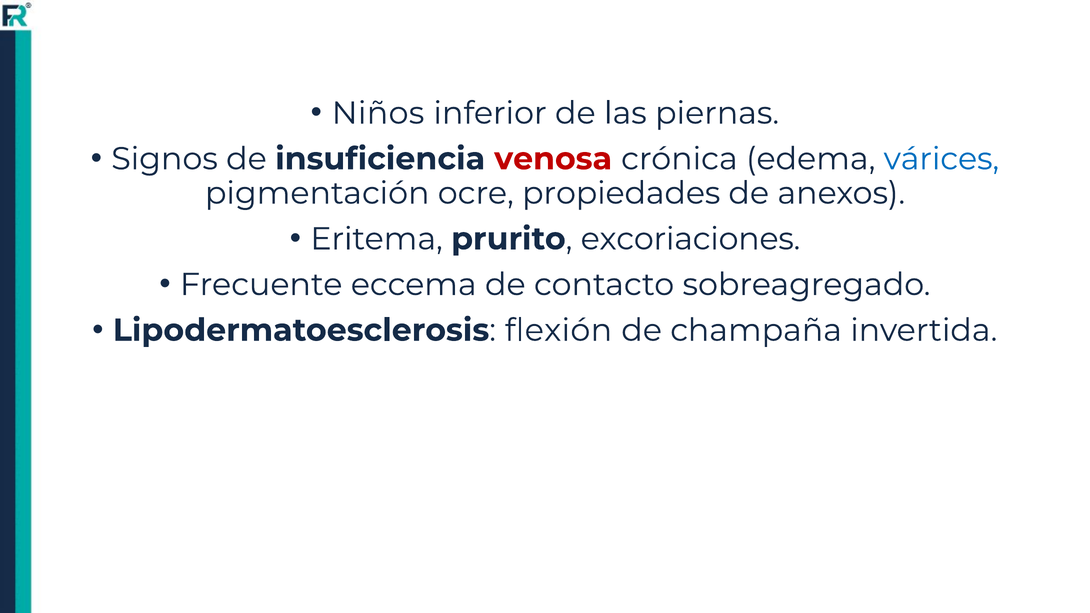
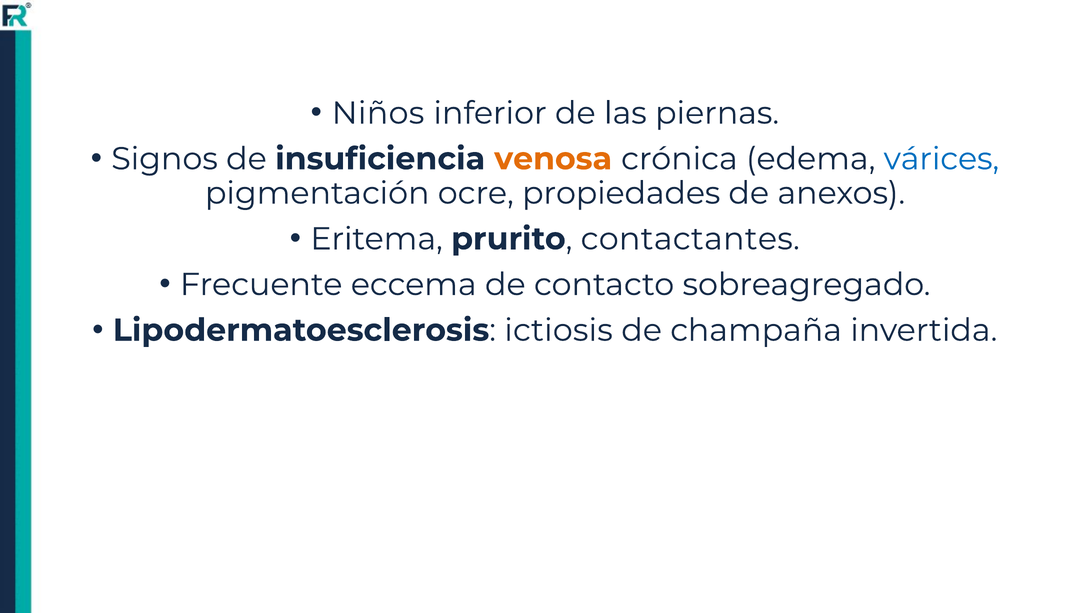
venosa colour: red -> orange (553, 159)
excoriaciones: excoriaciones -> contactantes (690, 239)
flexión: flexión -> ictiosis (559, 330)
